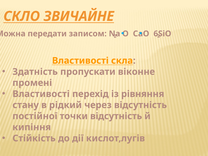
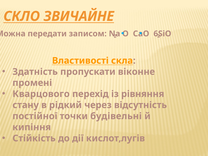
Властивості: Властивості -> Кварцового (41, 94)
точки відсутність: відсутність -> будівельні (116, 116)
